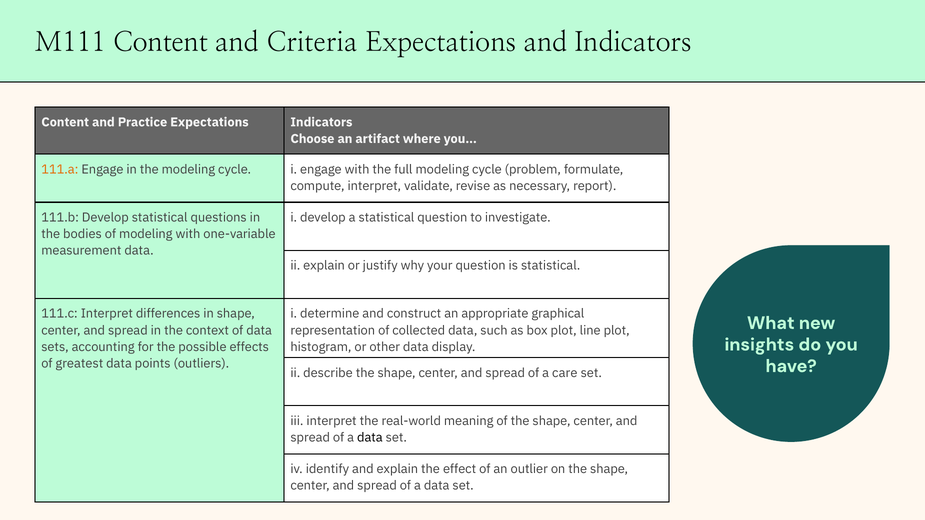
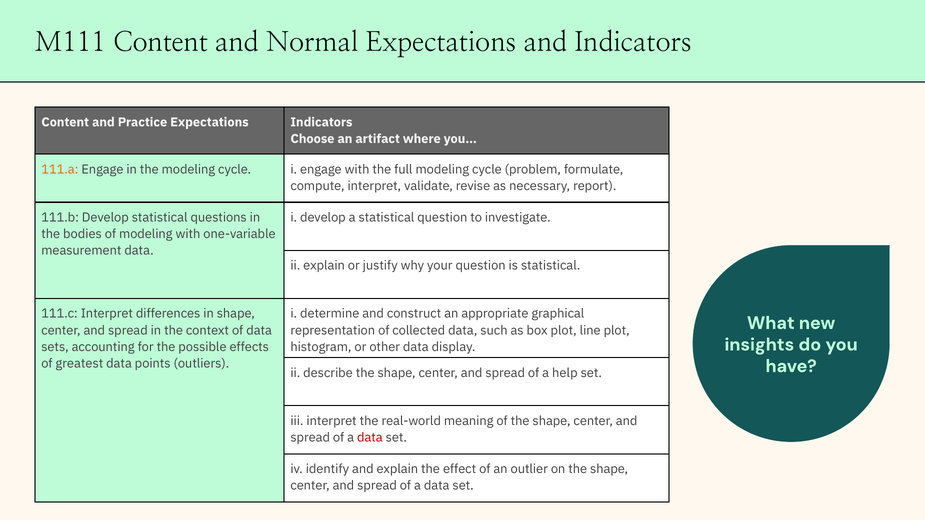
Criteria: Criteria -> Normal (312, 42)
care: care -> help (565, 373)
data colour: black -> red (370, 438)
